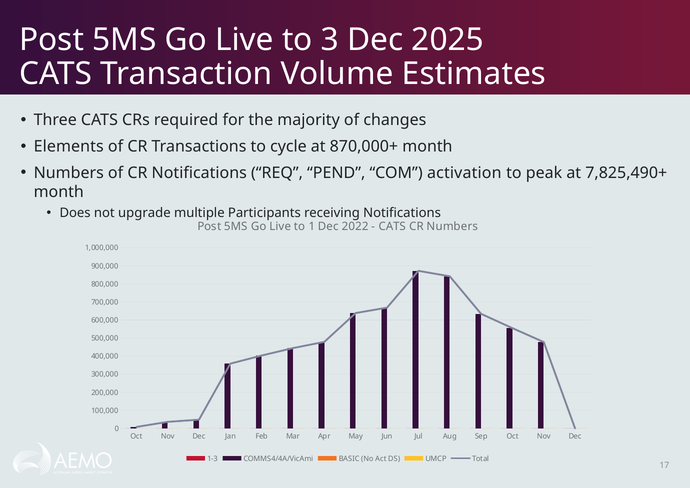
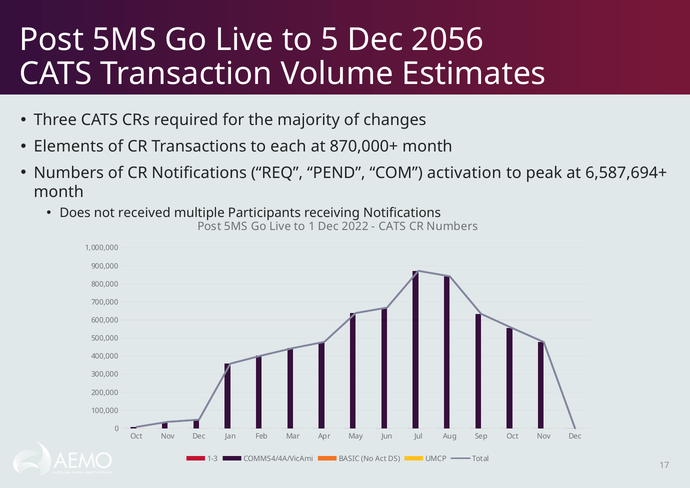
3: 3 -> 5 (330, 40)
2025: 2025 -> 2056 (448, 40)
cycle: cycle -> each (288, 147)
7,825,490+: 7,825,490+ -> 6,587,694+ (626, 173)
upgrade: upgrade -> received (144, 213)
